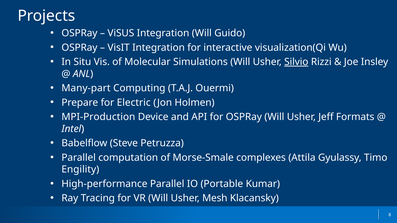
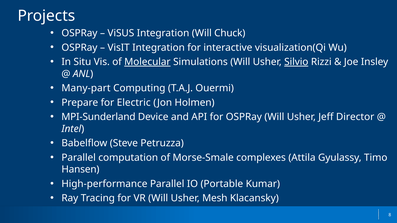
Guido: Guido -> Chuck (230, 33)
Molecular underline: none -> present (147, 62)
MPI-Production: MPI-Production -> MPI-Sunderland (98, 117)
Formats: Formats -> Director (355, 117)
Engility: Engility -> Hansen (80, 170)
